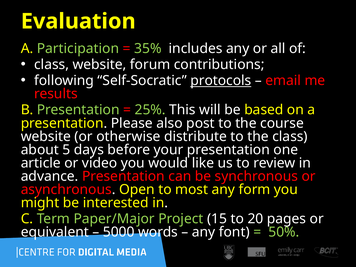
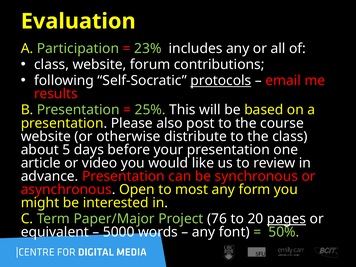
35%: 35% -> 23% (148, 49)
15: 15 -> 76 (217, 219)
pages underline: none -> present (287, 219)
